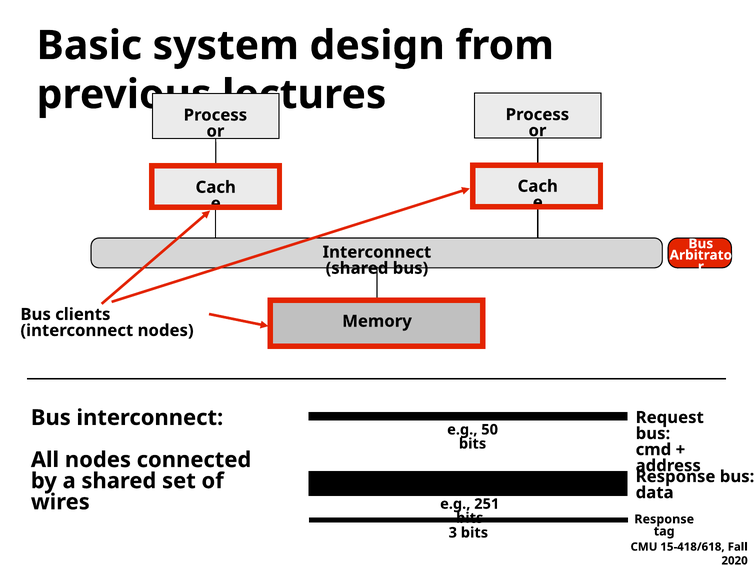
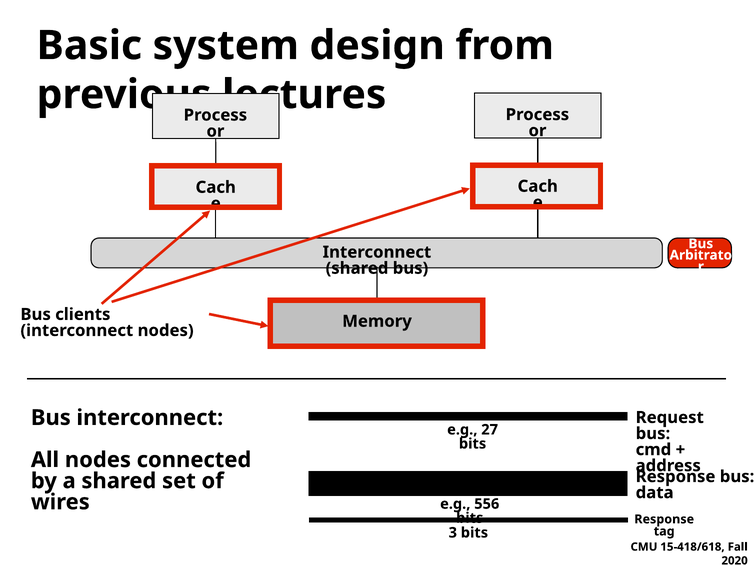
50: 50 -> 27 (490, 430)
251: 251 -> 556 (487, 504)
